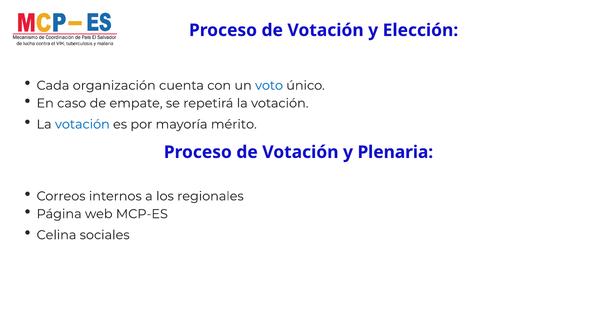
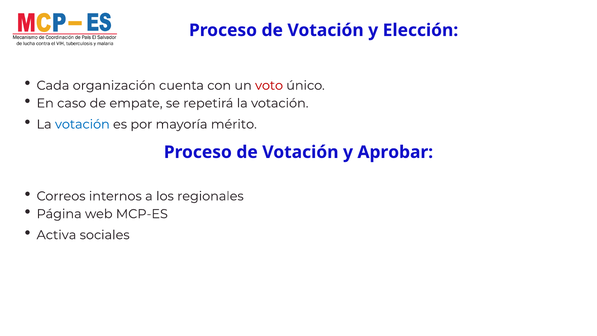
voto colour: blue -> red (269, 85)
Plenaria: Plenaria -> Aprobar (395, 152)
Celina: Celina -> Activa (56, 235)
